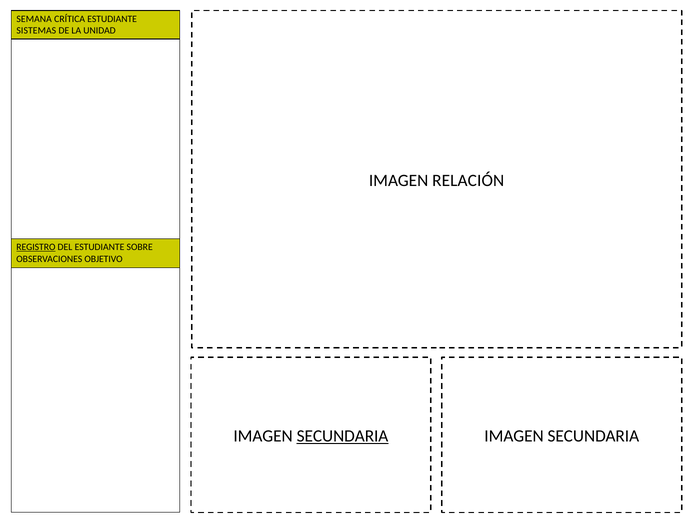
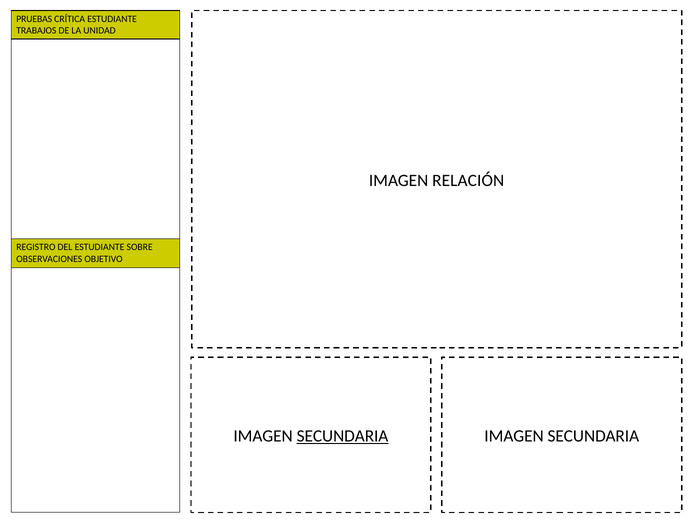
SEMANA: SEMANA -> PRUEBAS (34, 19)
SISTEMAS: SISTEMAS -> TRABAJOS (36, 31)
REGISTRO underline: present -> none (36, 247)
